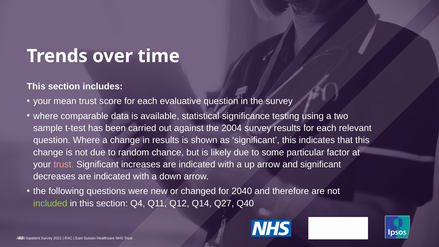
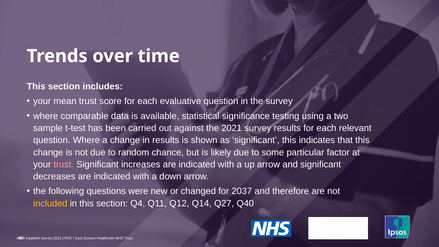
the 2004: 2004 -> 2021 (232, 128)
2040: 2040 -> 2037 (242, 191)
included colour: light green -> yellow (50, 203)
